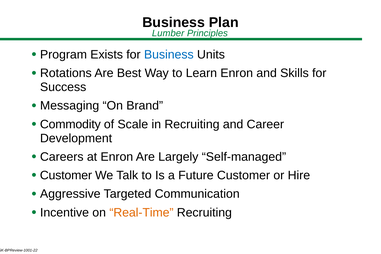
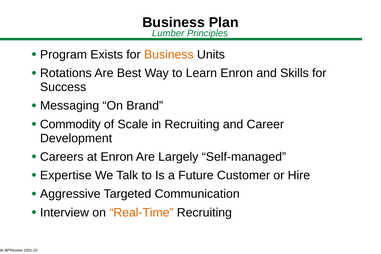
Business colour: blue -> orange (169, 55)
Customer: Customer -> Expertise (66, 175)
Incentive: Incentive -> Interview (65, 212)
